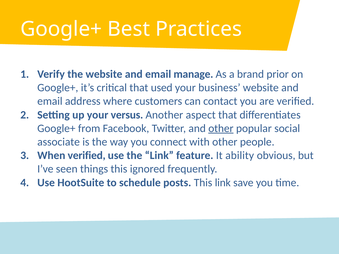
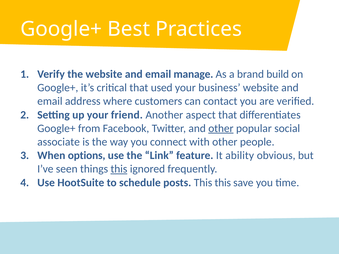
prior: prior -> build (278, 74)
versus: versus -> friend (127, 115)
When verified: verified -> options (87, 156)
this underline: none -> present (119, 169)
This link: link -> this (223, 183)
